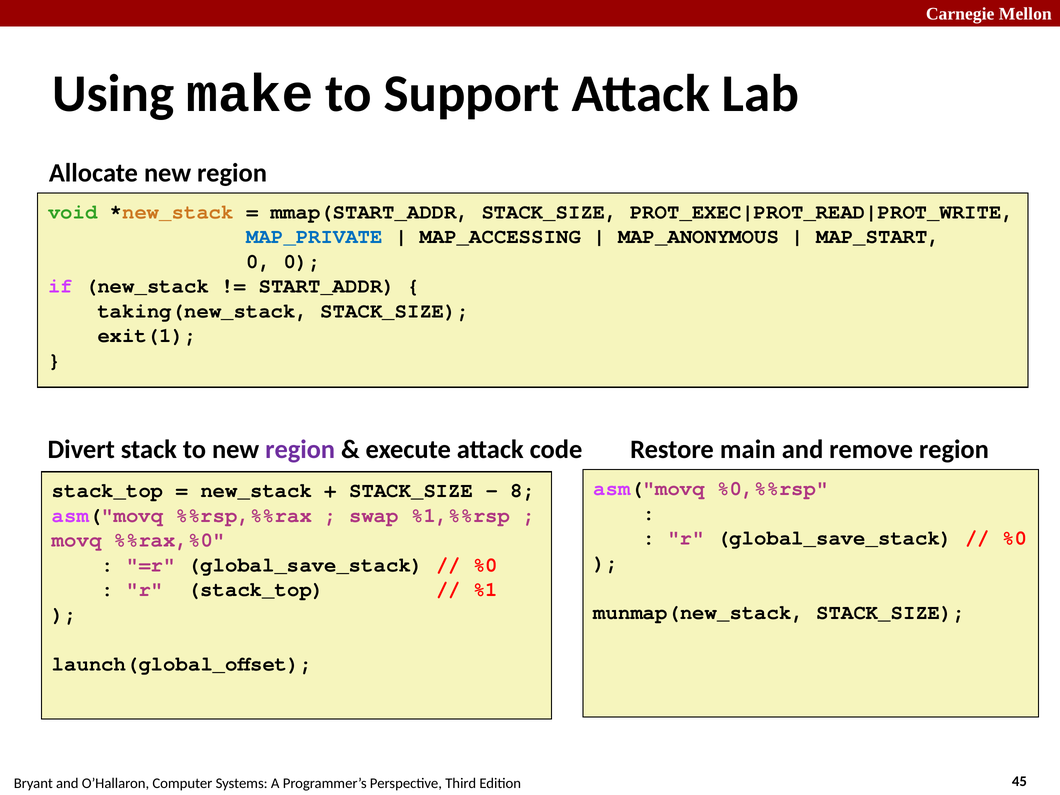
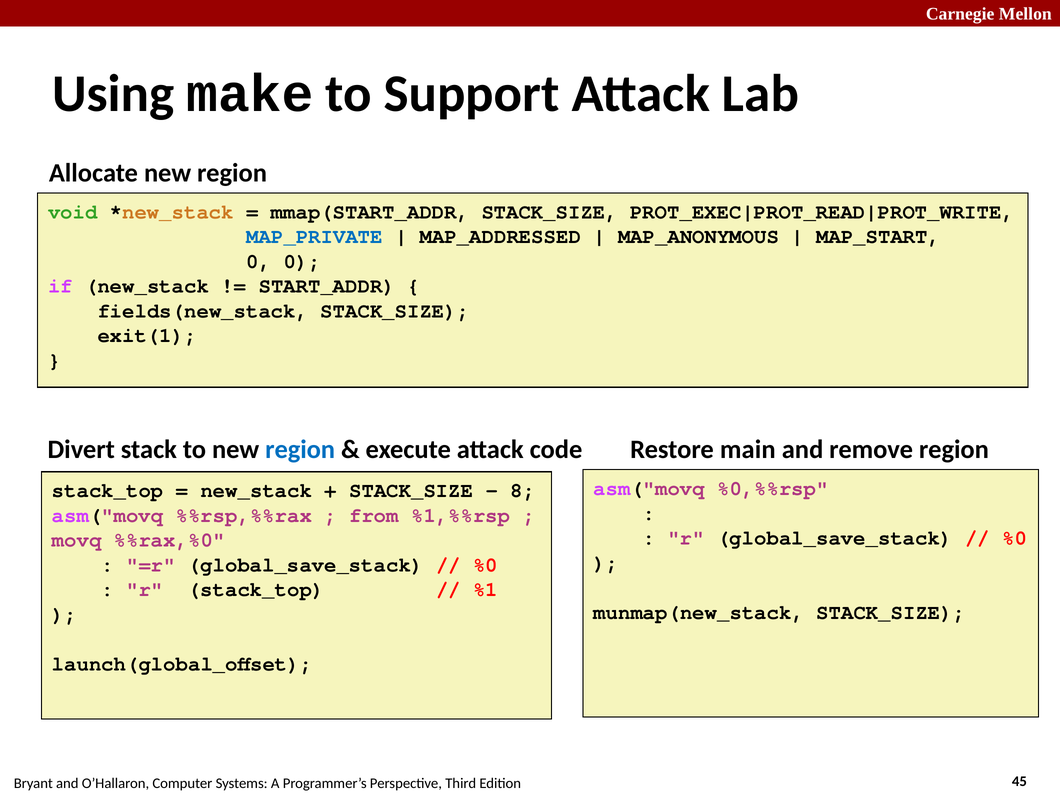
MAP_ACCESSING: MAP_ACCESSING -> MAP_ADDRESSED (500, 237)
taking(new_stack: taking(new_stack -> fields(new_stack (203, 311)
region colour: purple -> blue (300, 450)
swap: swap -> from (374, 515)
